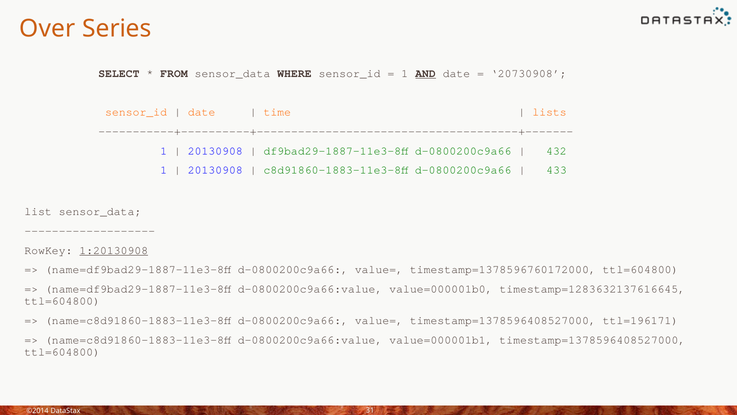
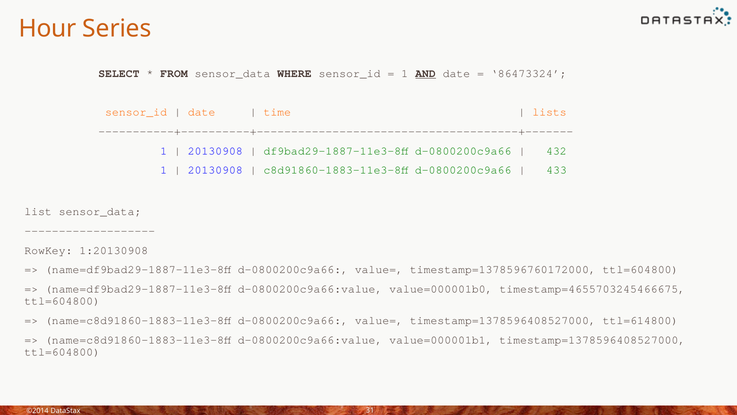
Over: Over -> Hour (48, 29)
20730908: 20730908 -> 86473324 (529, 73)
1:20130908 underline: present -> none (114, 250)
timestamp=1283632137616645: timestamp=1283632137616645 -> timestamp=4655703245466675 (592, 289)
ttl=196171: ttl=196171 -> ttl=614800 (641, 320)
